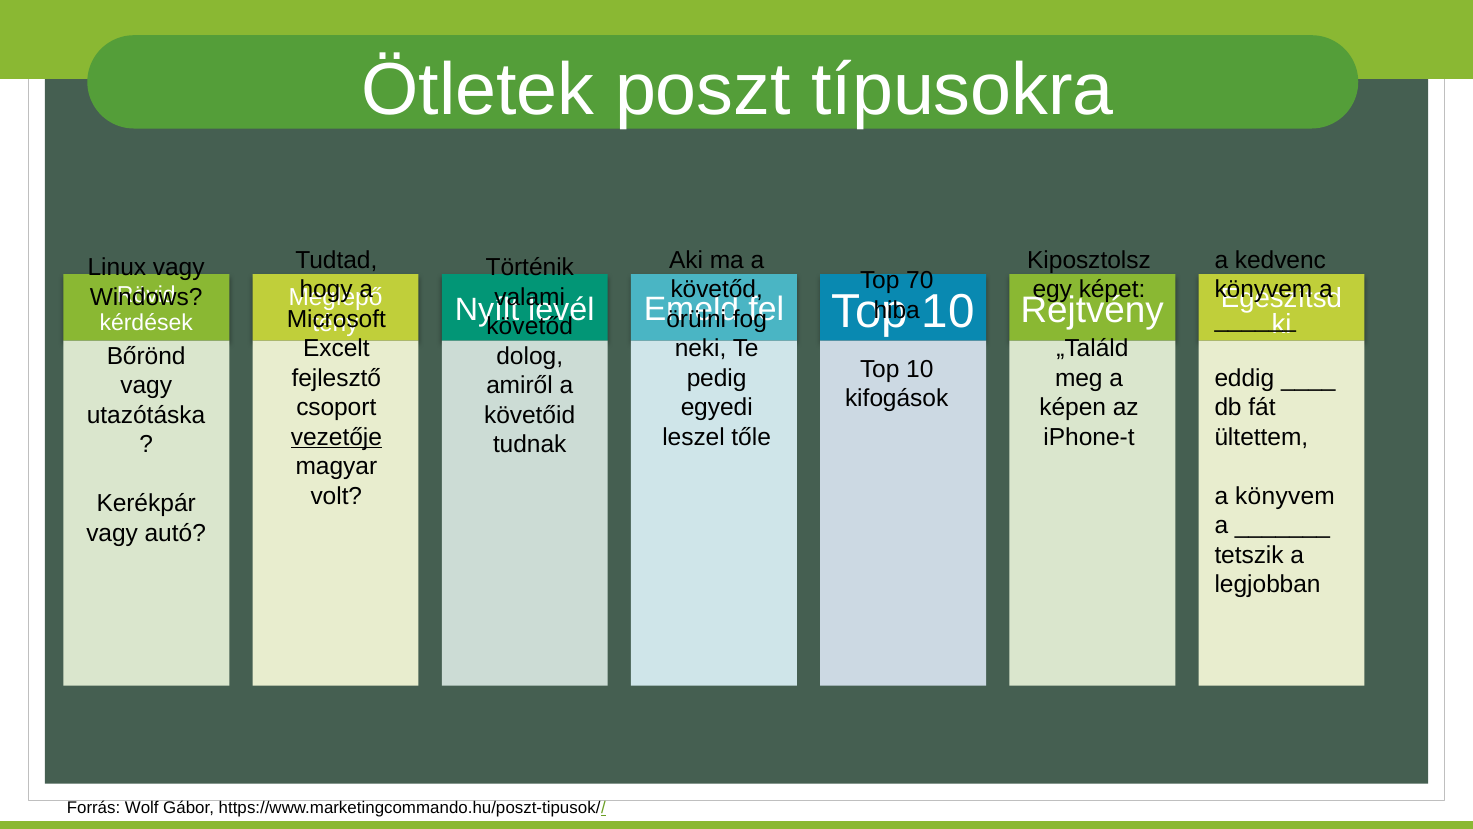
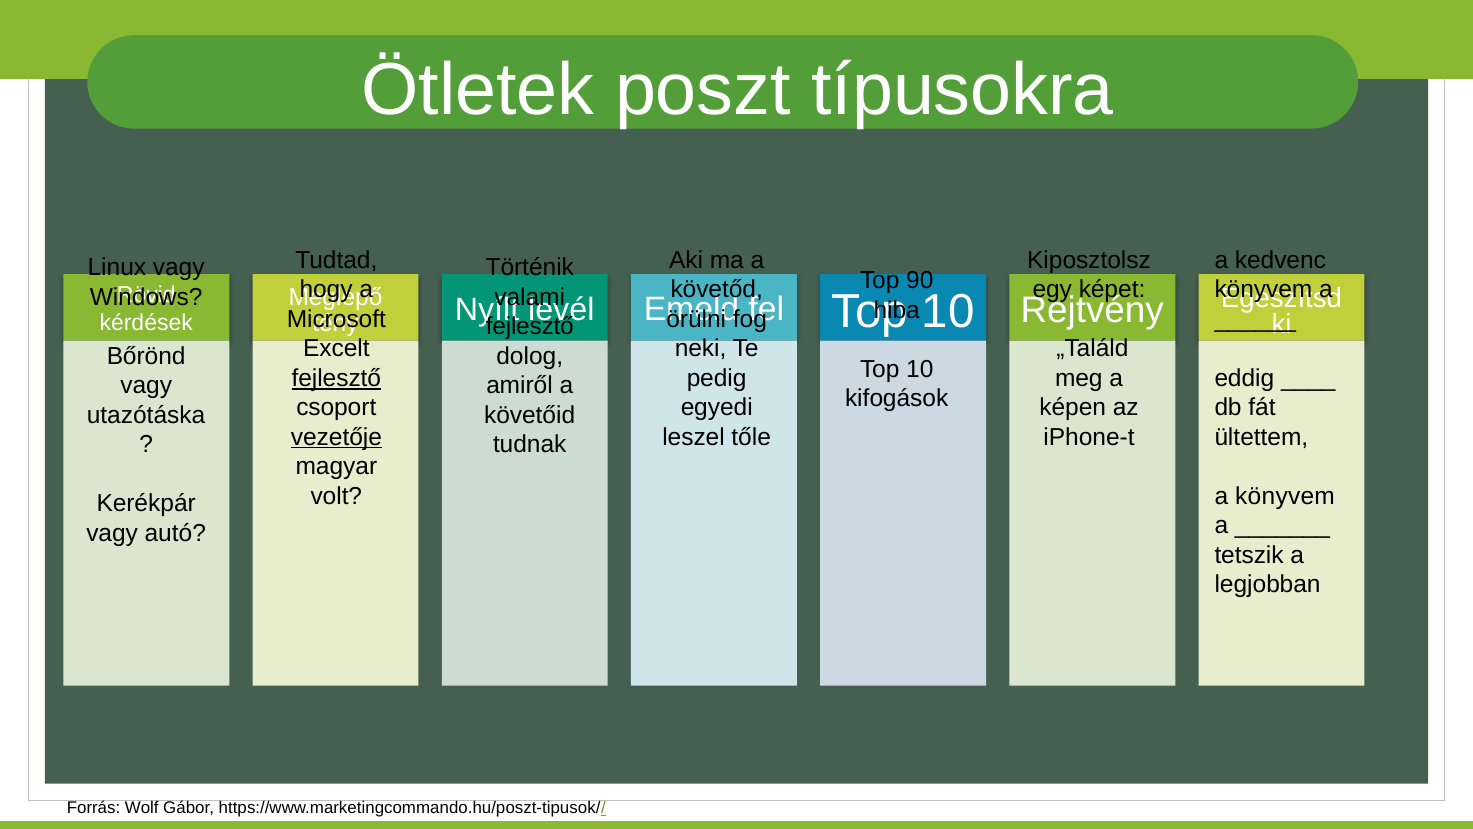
70: 70 -> 90 (920, 281)
követőd: követőd -> fejlesztő (530, 327)
fejlesztő underline: none -> present (336, 378)
